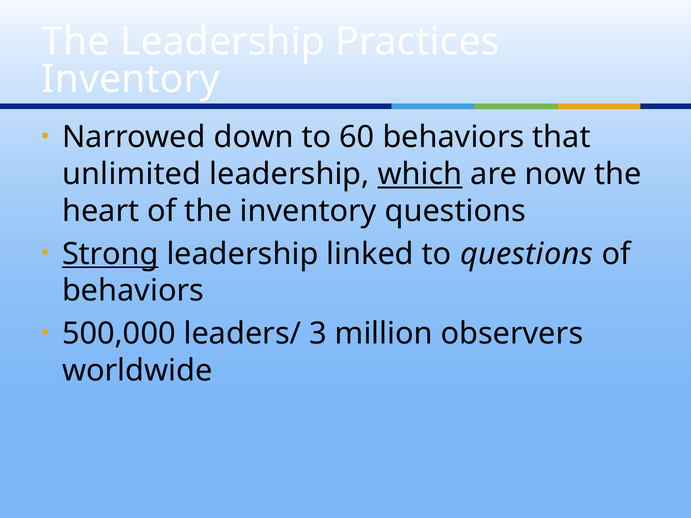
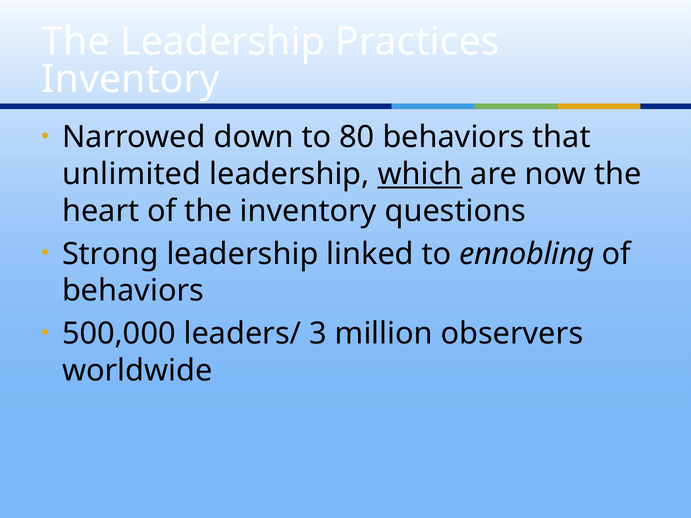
60: 60 -> 80 (357, 137)
Strong underline: present -> none (110, 254)
to questions: questions -> ennobling (527, 254)
